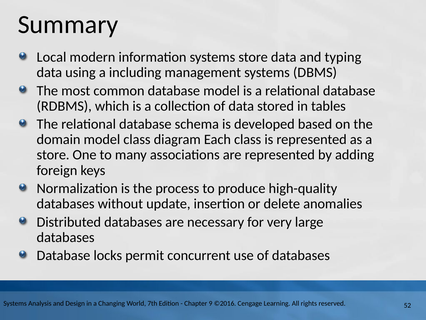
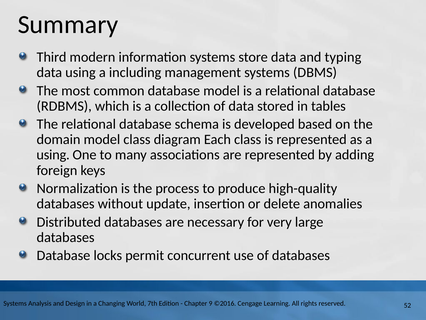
Local: Local -> Third (52, 57)
store: store -> using (53, 155)
